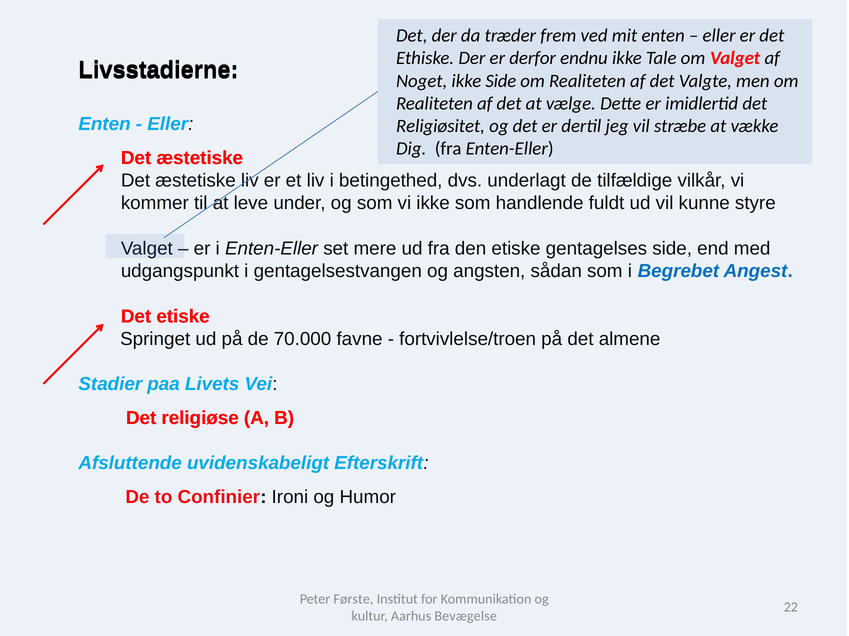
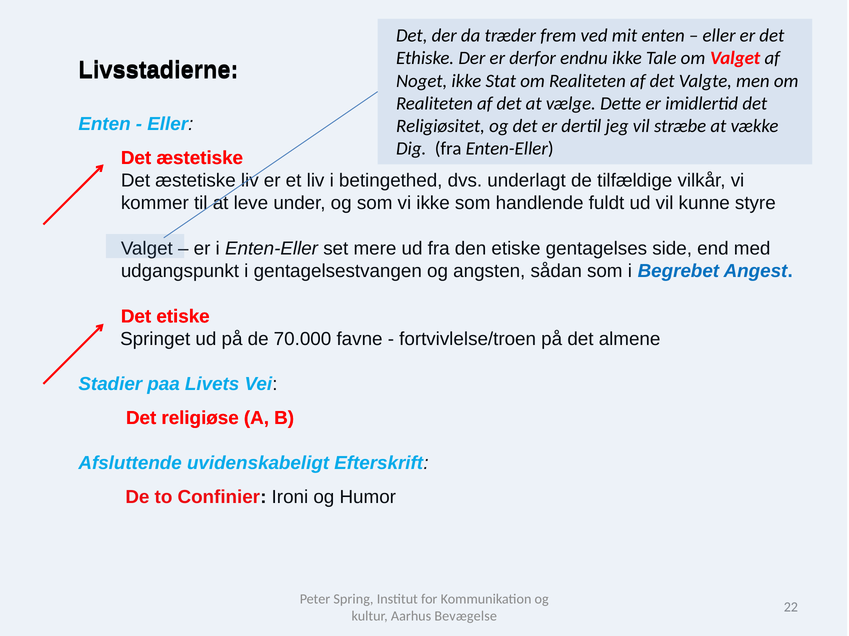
ikke Side: Side -> Stat (501, 81)
Første: Første -> Spring (353, 600)
